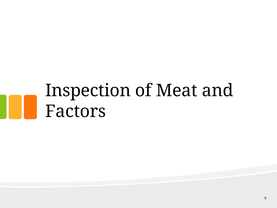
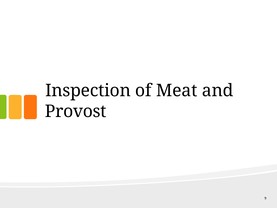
Factors: Factors -> Provost (76, 111)
